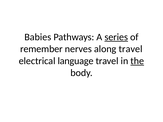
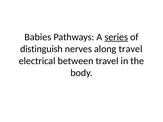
remember: remember -> distinguish (41, 49)
language: language -> between (76, 61)
the underline: present -> none (137, 61)
